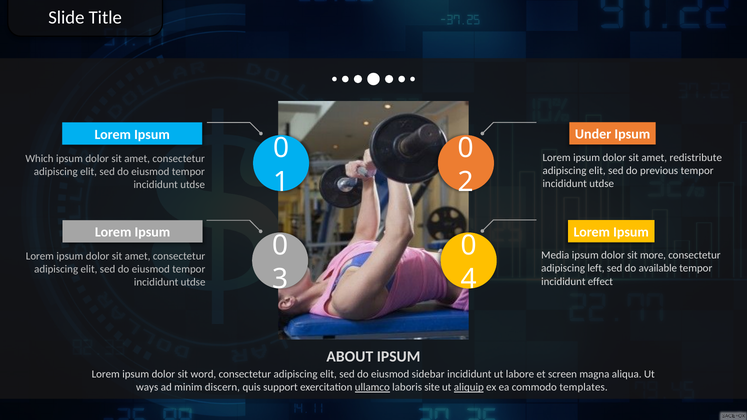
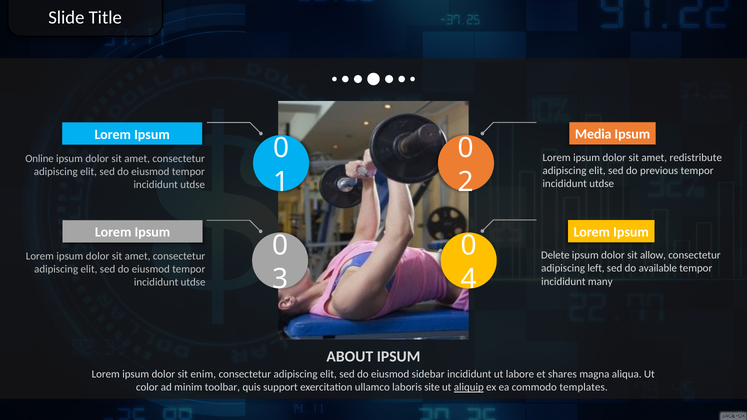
Under: Under -> Media (593, 134)
Which: Which -> Online (40, 158)
Media: Media -> Delete (555, 255)
more: more -> allow (653, 255)
effect: effect -> many (600, 282)
word: word -> enim (203, 374)
screen: screen -> shares (562, 374)
ways: ways -> color (147, 387)
discern: discern -> toolbar (222, 387)
ullamco underline: present -> none (372, 387)
